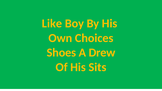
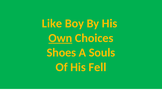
Own underline: none -> present (60, 38)
Drew: Drew -> Souls (102, 53)
Sits: Sits -> Fell (97, 67)
